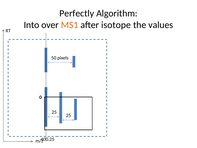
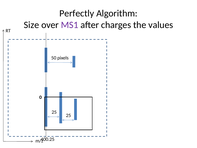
Into: Into -> Size (31, 25)
MS1 colour: orange -> purple (70, 25)
isotope: isotope -> charges (116, 25)
